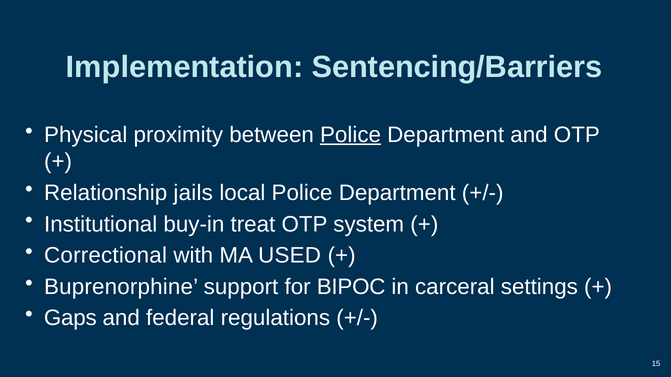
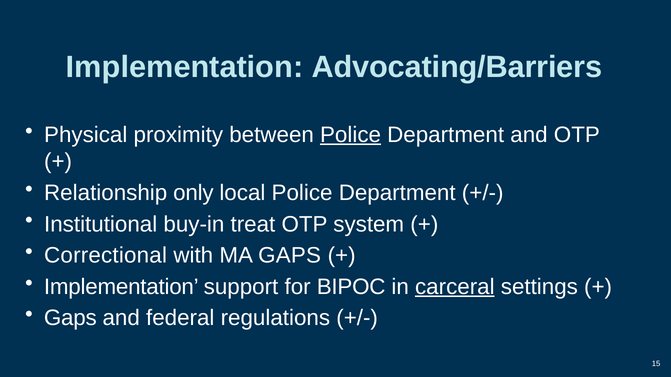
Sentencing/Barriers: Sentencing/Barriers -> Advocating/Barriers (457, 67)
jails: jails -> only (193, 193)
MA USED: USED -> GAPS (290, 256)
Buprenorphine: Buprenorphine -> Implementation (121, 287)
carceral underline: none -> present (455, 287)
